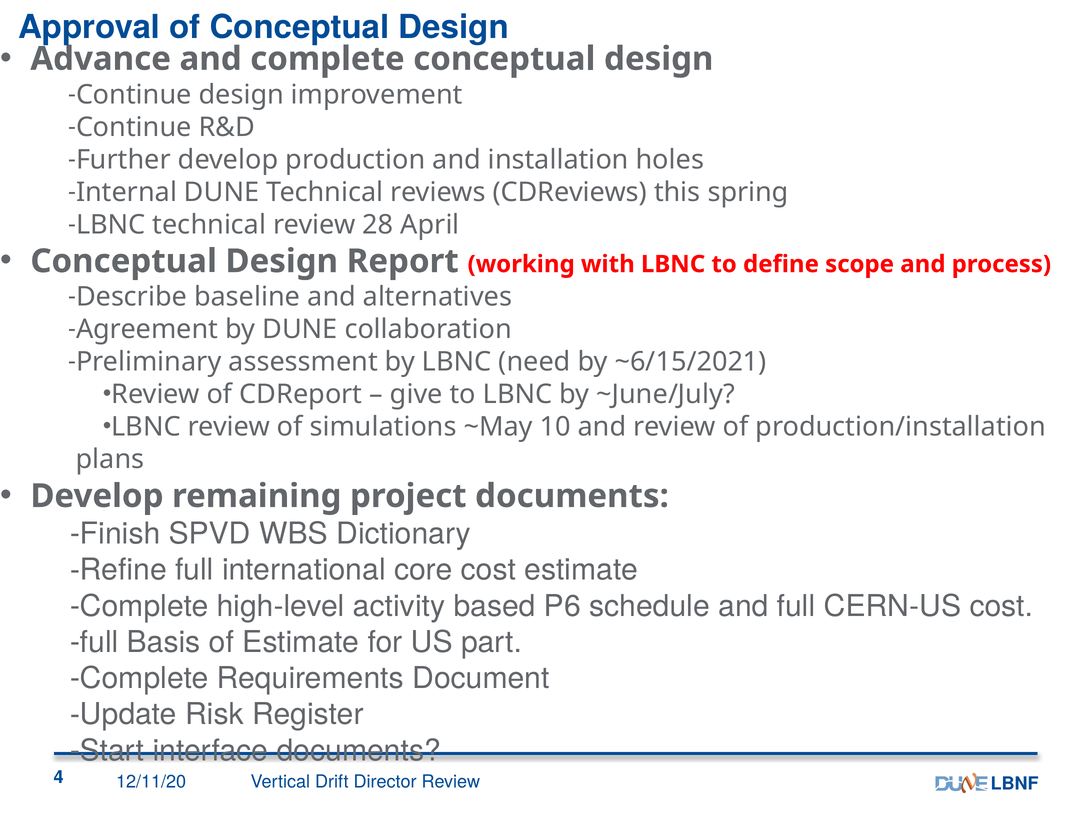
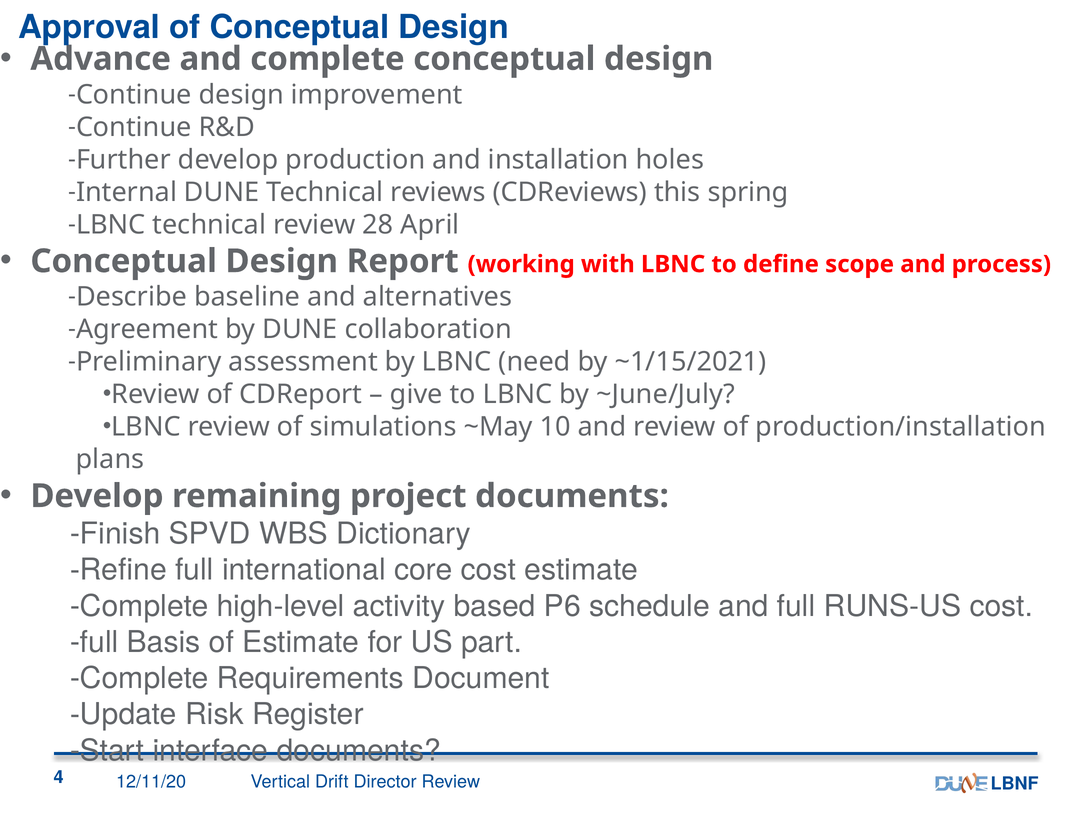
~6/15/2021: ~6/15/2021 -> ~1/15/2021 (691, 362)
CERN-US: CERN-US -> RUNS-US (892, 606)
